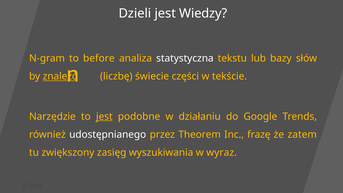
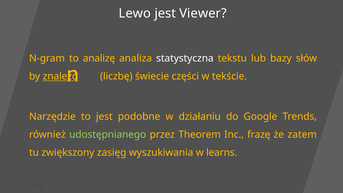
Dzieli: Dzieli -> Lewo (135, 13)
Wiedzy: Wiedzy -> Viewer (203, 13)
before: before -> analizę (99, 58)
jest underline: present -> none (104, 116)
udostępnianego colour: white -> light green (108, 134)
wyraz: wyraz -> learns (222, 152)
